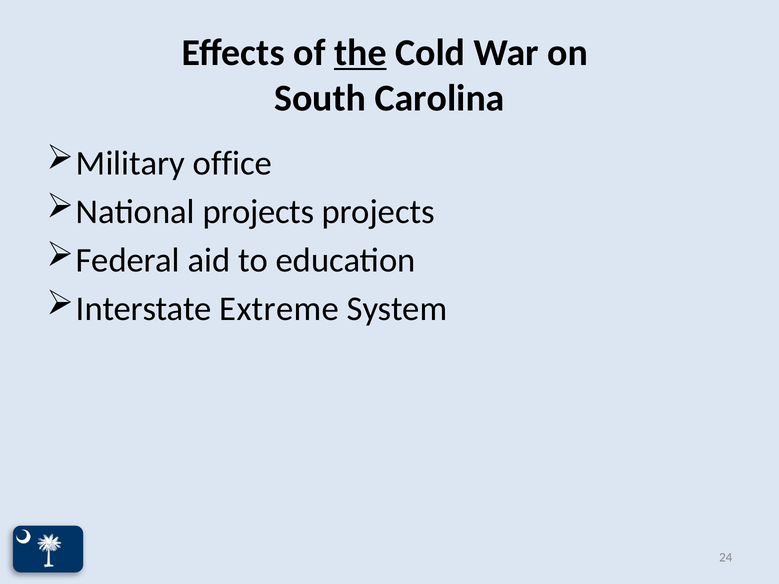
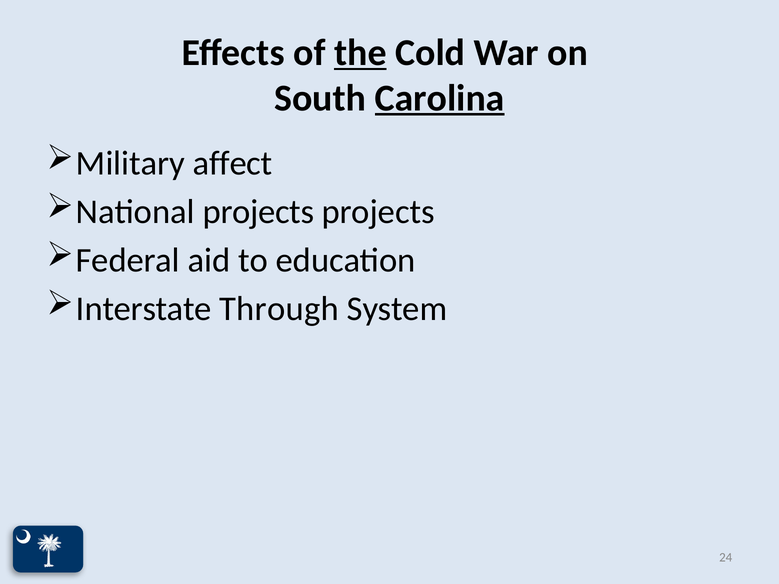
Carolina underline: none -> present (440, 98)
office: office -> affect (233, 163)
Extreme: Extreme -> Through (279, 309)
